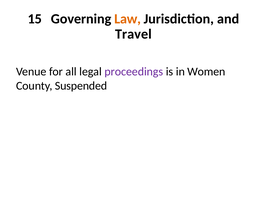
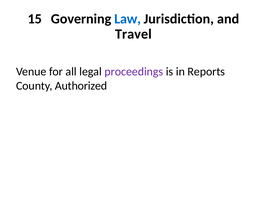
Law colour: orange -> blue (128, 19)
Women: Women -> Reports (206, 72)
Suspended: Suspended -> Authorized (81, 86)
